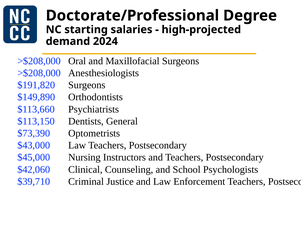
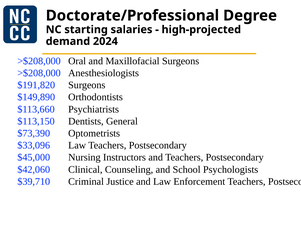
$43,000: $43,000 -> $33,096 (34, 145)
